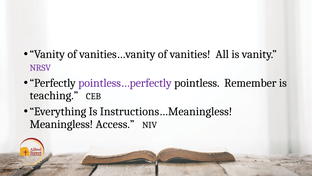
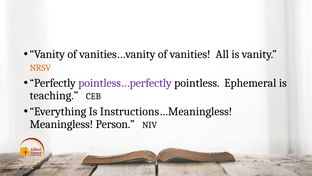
NRSV colour: purple -> orange (40, 68)
Remember: Remember -> Ephemeral (250, 83)
Access: Access -> Person (115, 124)
